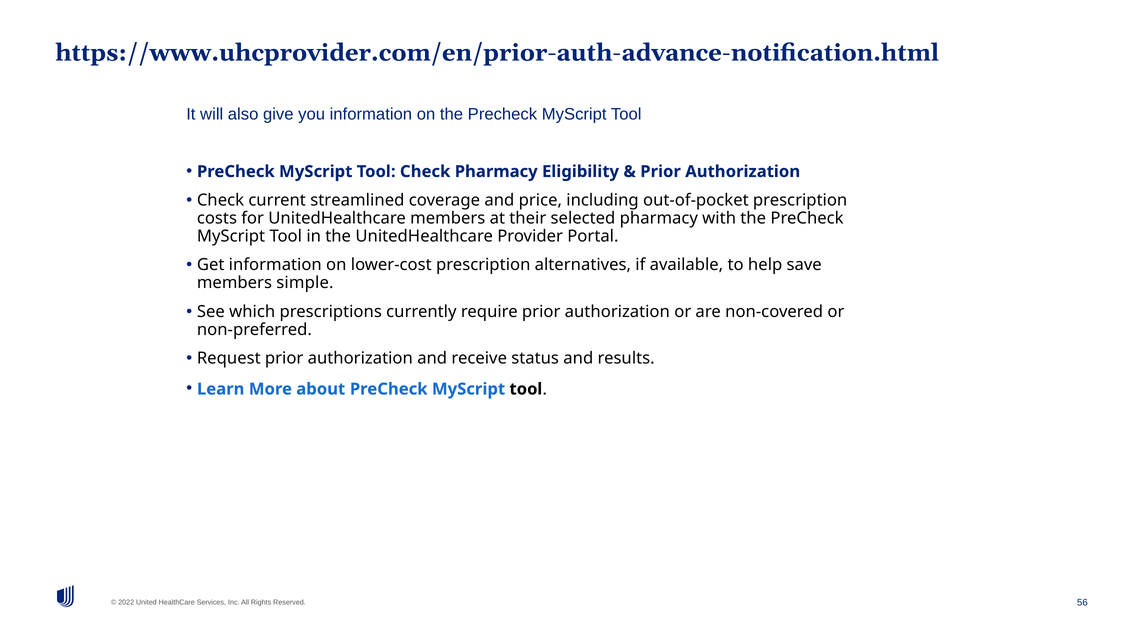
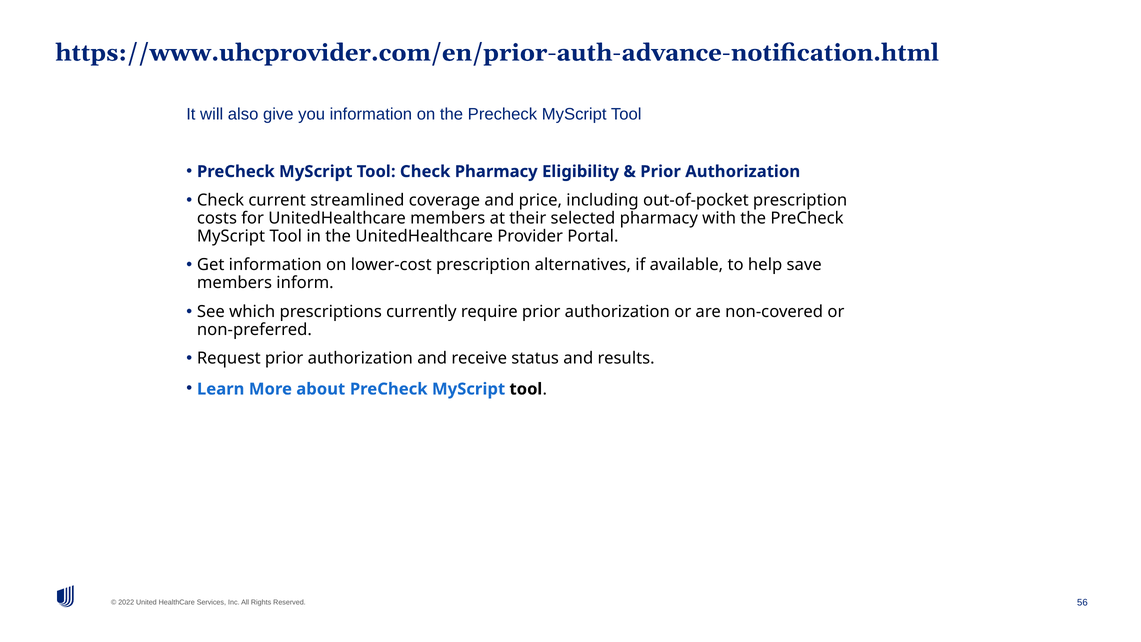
simple: simple -> inform (305, 283)
